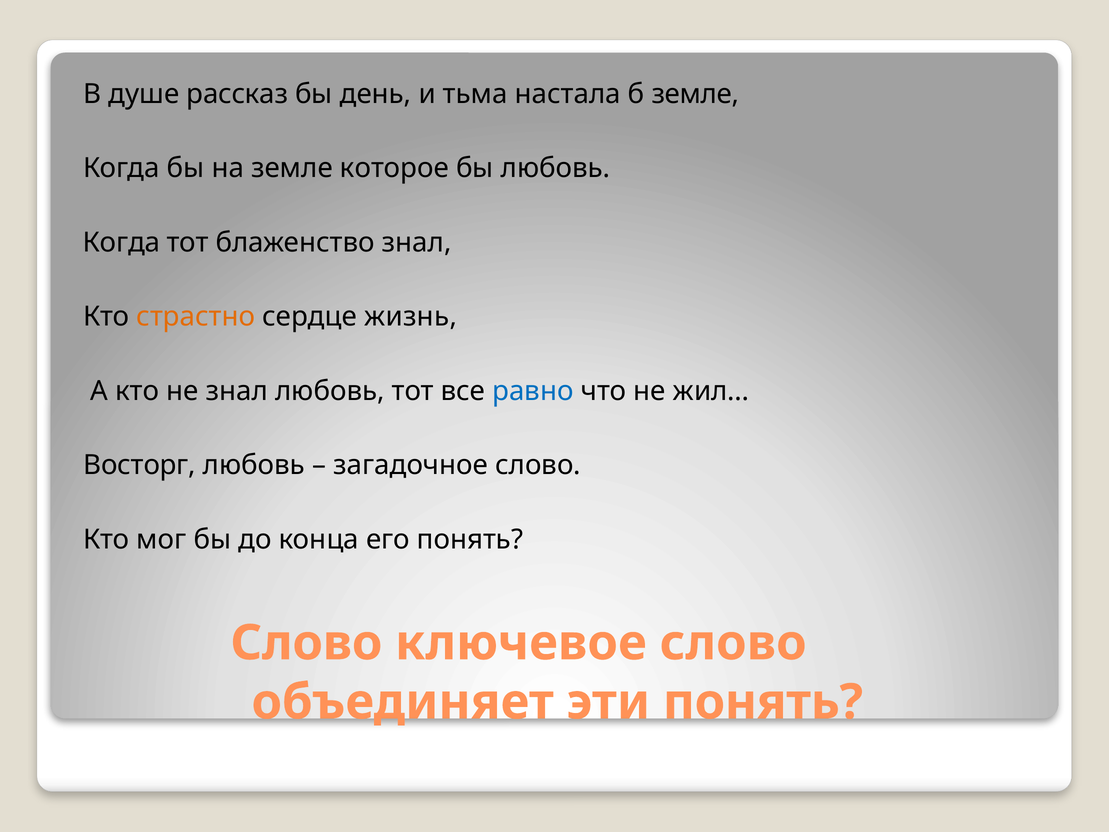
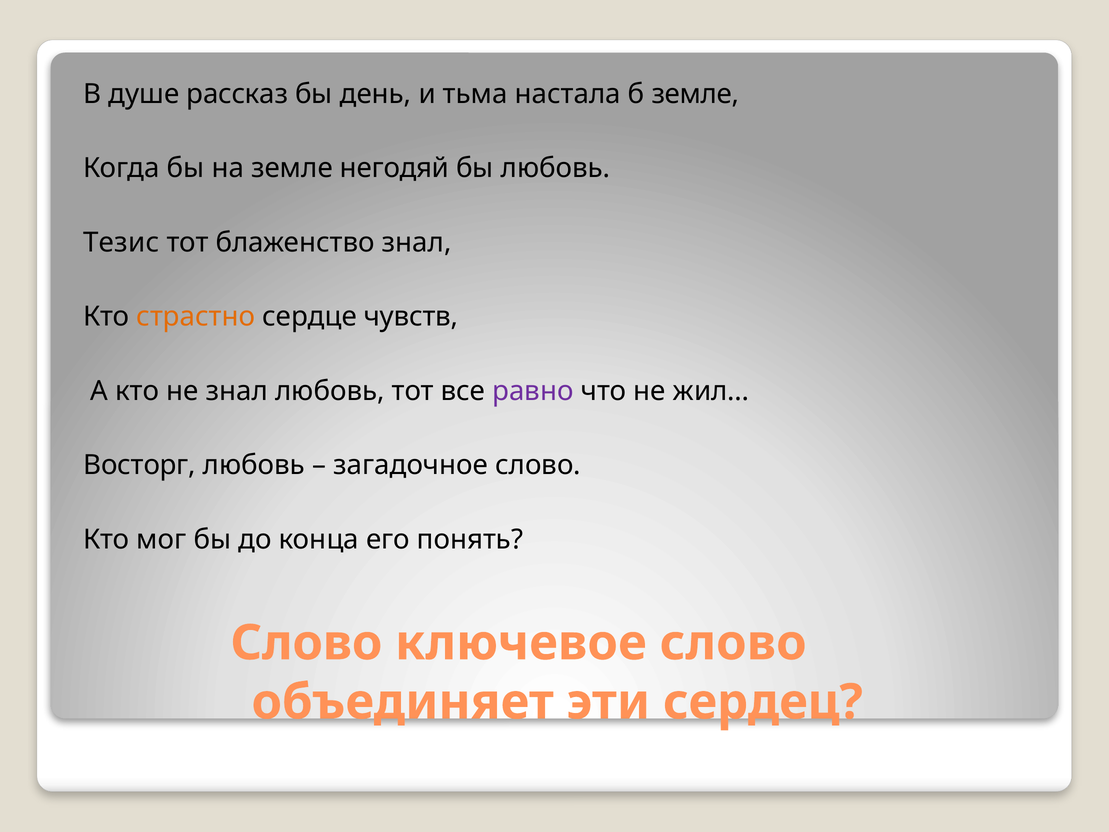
которое: которое -> негодяй (395, 168)
Когда: Когда -> Тезис (121, 242)
жизнь: жизнь -> чувств (411, 317)
равно colour: blue -> purple (533, 391)
эти понять: понять -> сердец (763, 702)
